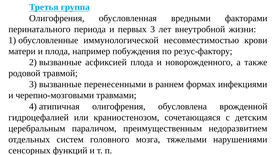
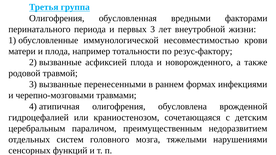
побуждения: побуждения -> тотальности (136, 51)
